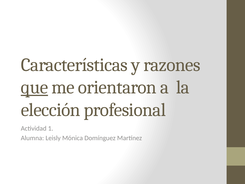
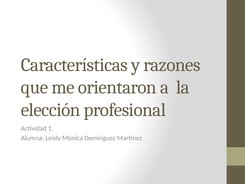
que underline: present -> none (34, 87)
